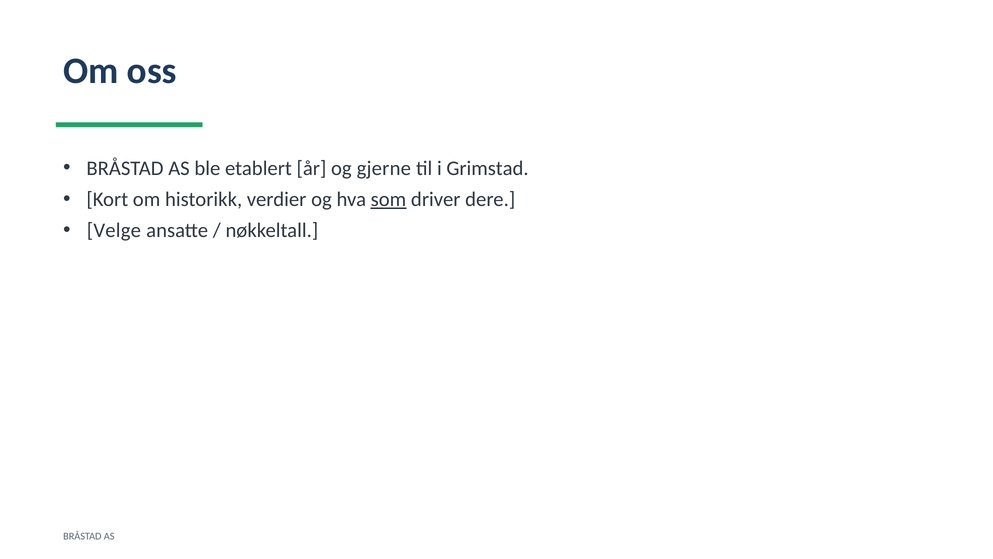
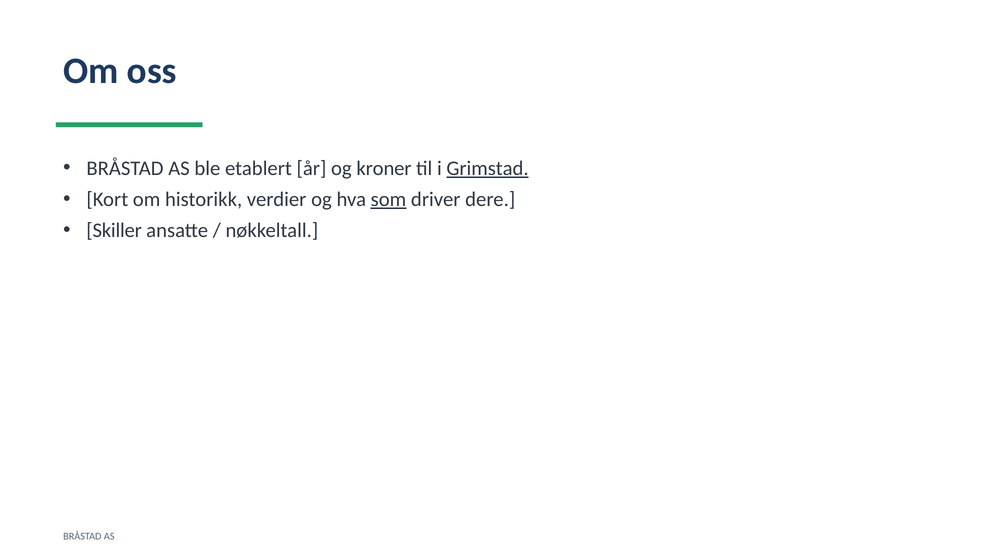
gjerne: gjerne -> kroner (384, 168)
Grimstad underline: none -> present (488, 168)
Velge: Velge -> Skiller (114, 230)
